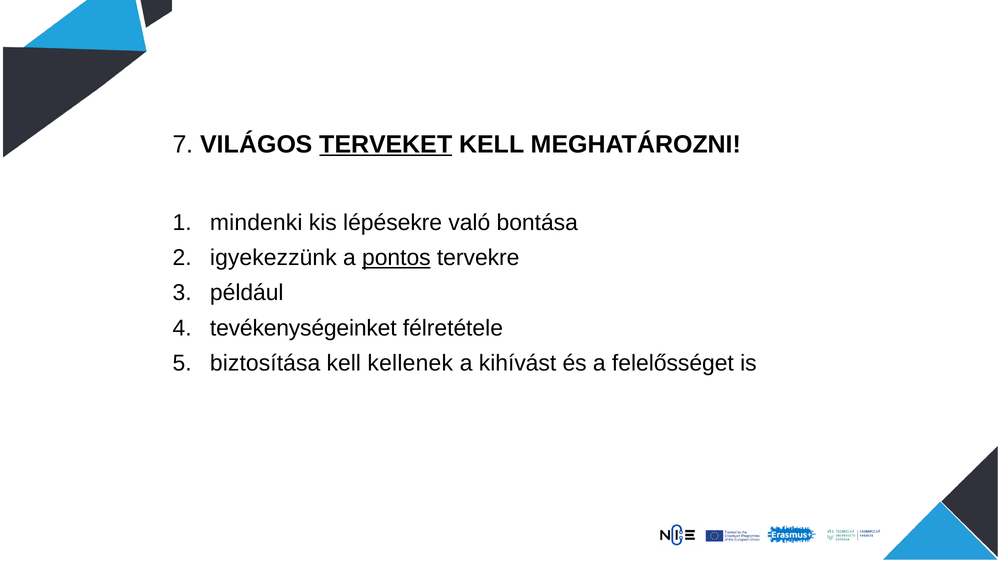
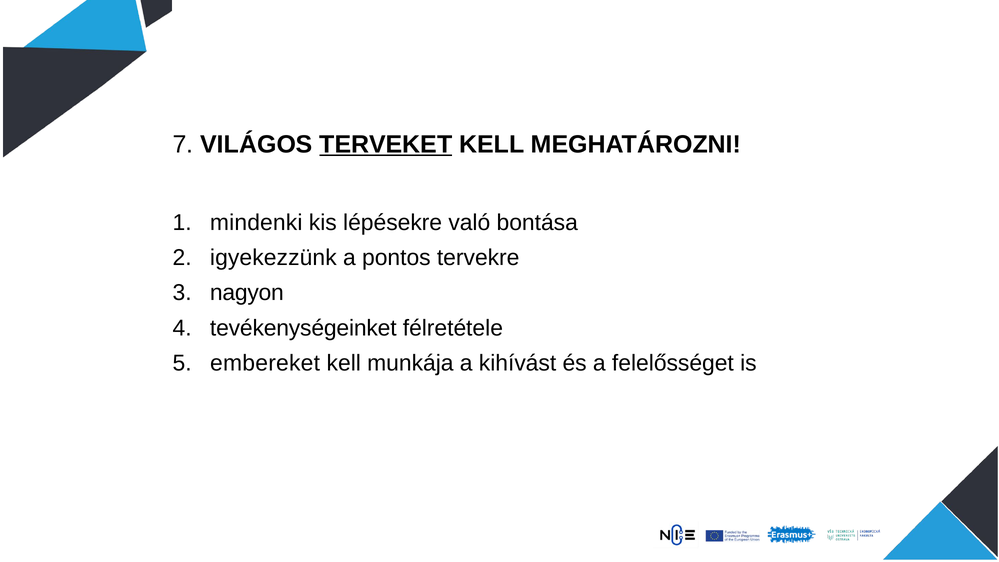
pontos underline: present -> none (396, 258)
például: például -> nagyon (247, 293)
biztosítása: biztosítása -> embereket (265, 363)
kellenek: kellenek -> munkája (410, 363)
